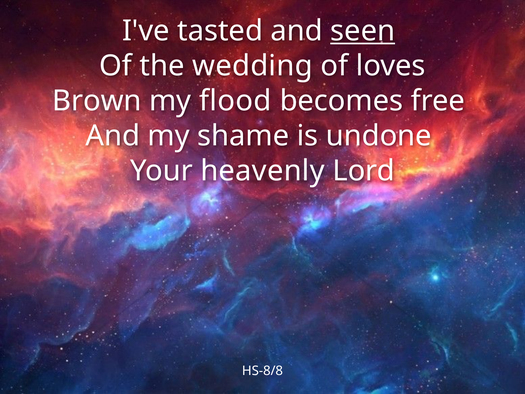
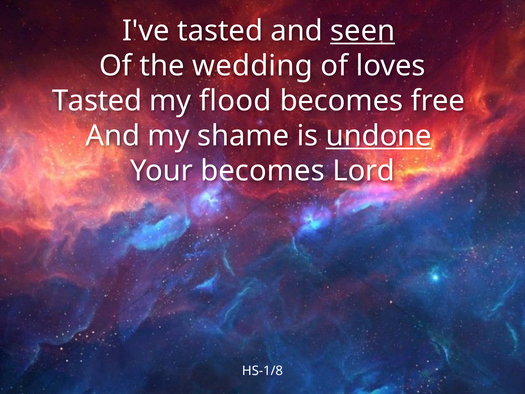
Brown: Brown -> Tasted (97, 101)
undone underline: none -> present (379, 136)
Your heavenly: heavenly -> becomes (263, 171)
HS-8/8: HS-8/8 -> HS-1/8 (262, 371)
